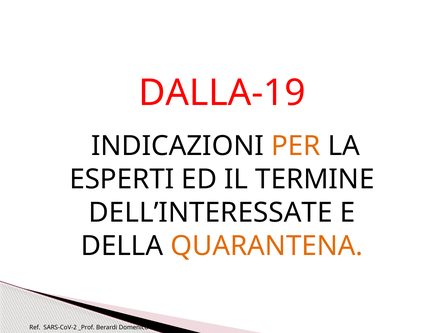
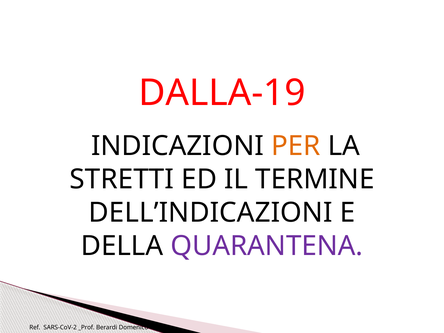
ESPERTI: ESPERTI -> STRETTI (122, 179)
DELL’INTERESSATE: DELL’INTERESSATE -> DELL’INDICAZIONI (211, 213)
QUARANTENA colour: orange -> purple (267, 246)
